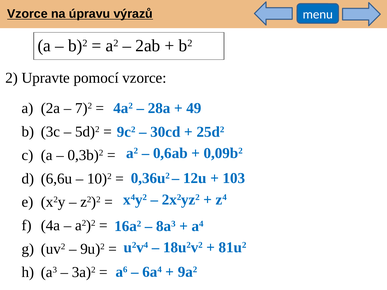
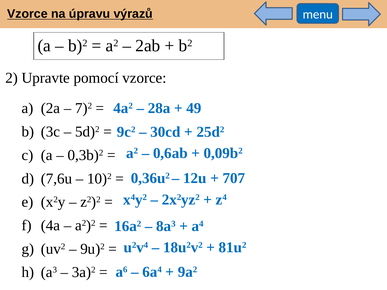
103: 103 -> 707 (234, 178)
6,6u: 6,6u -> 7,6u (57, 179)
